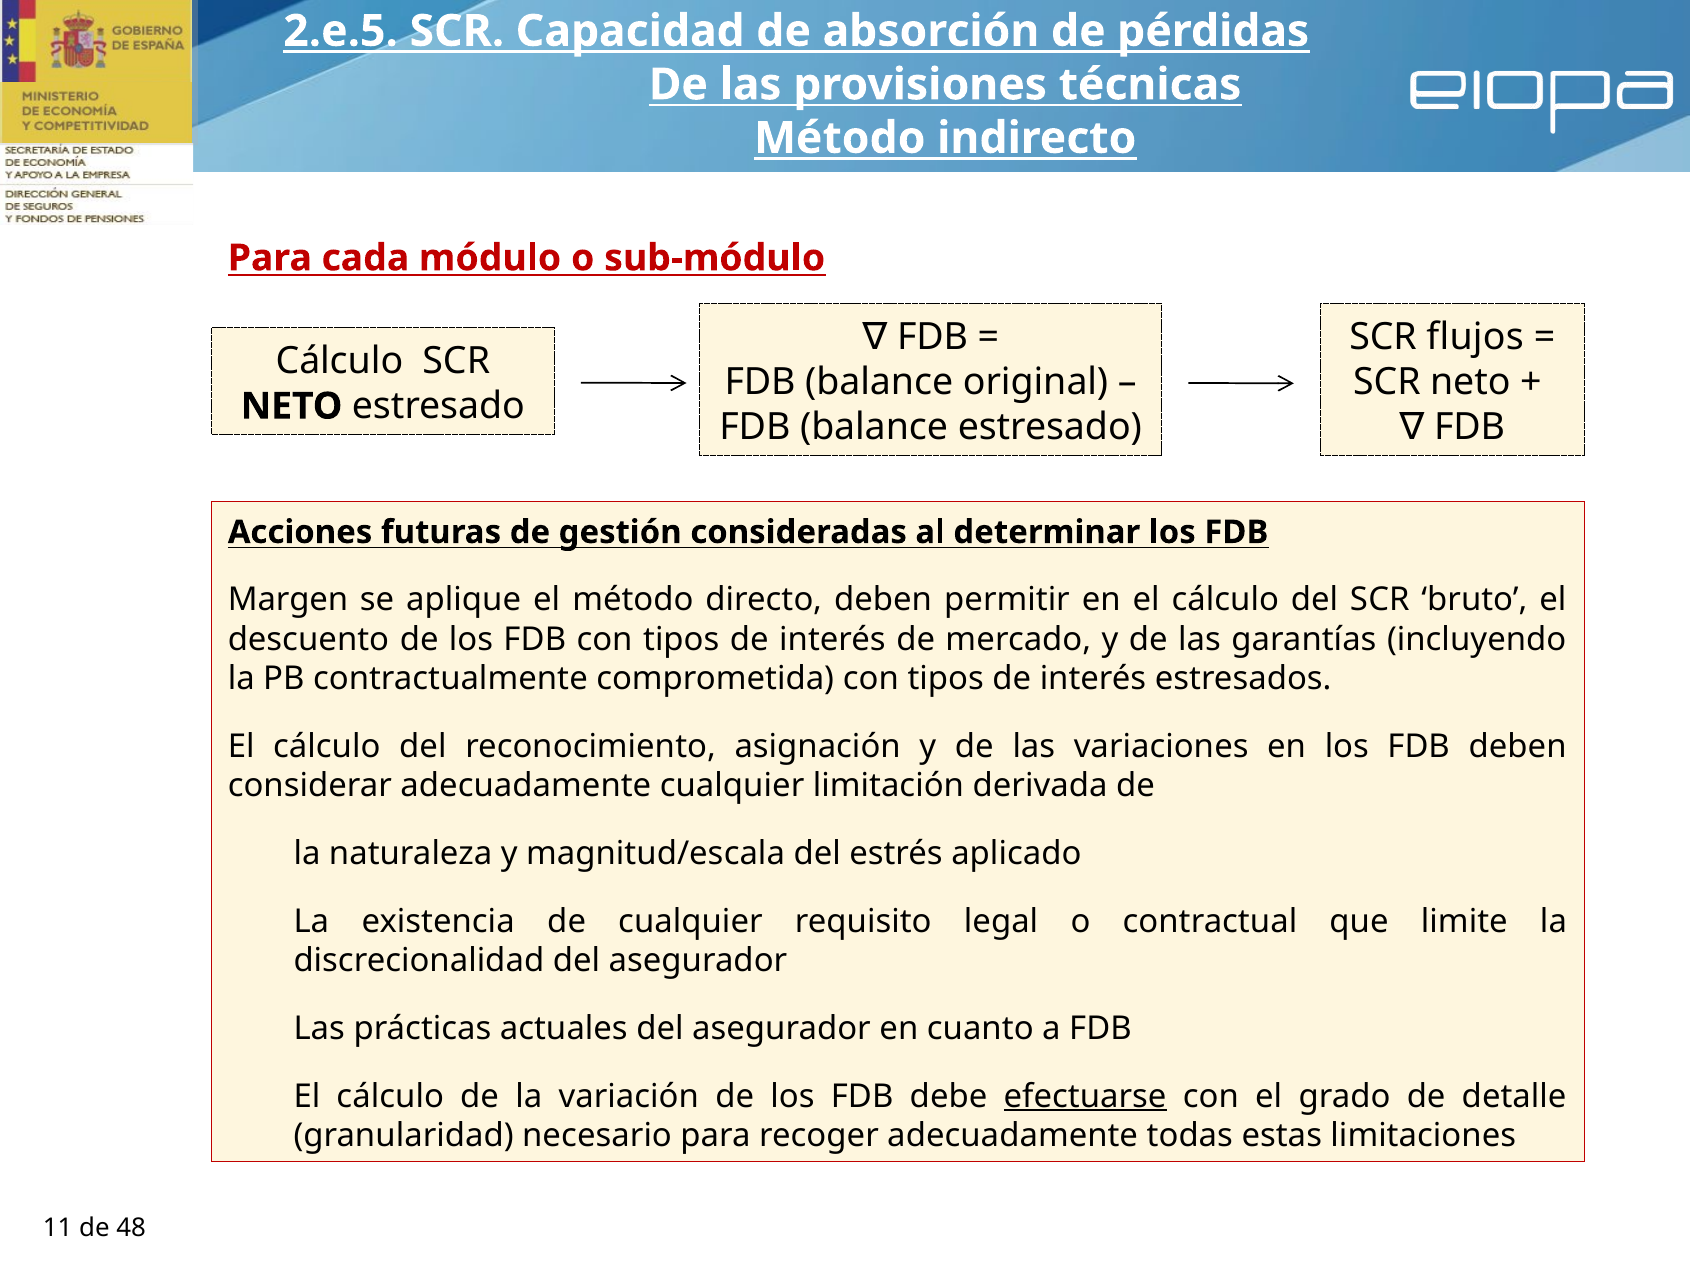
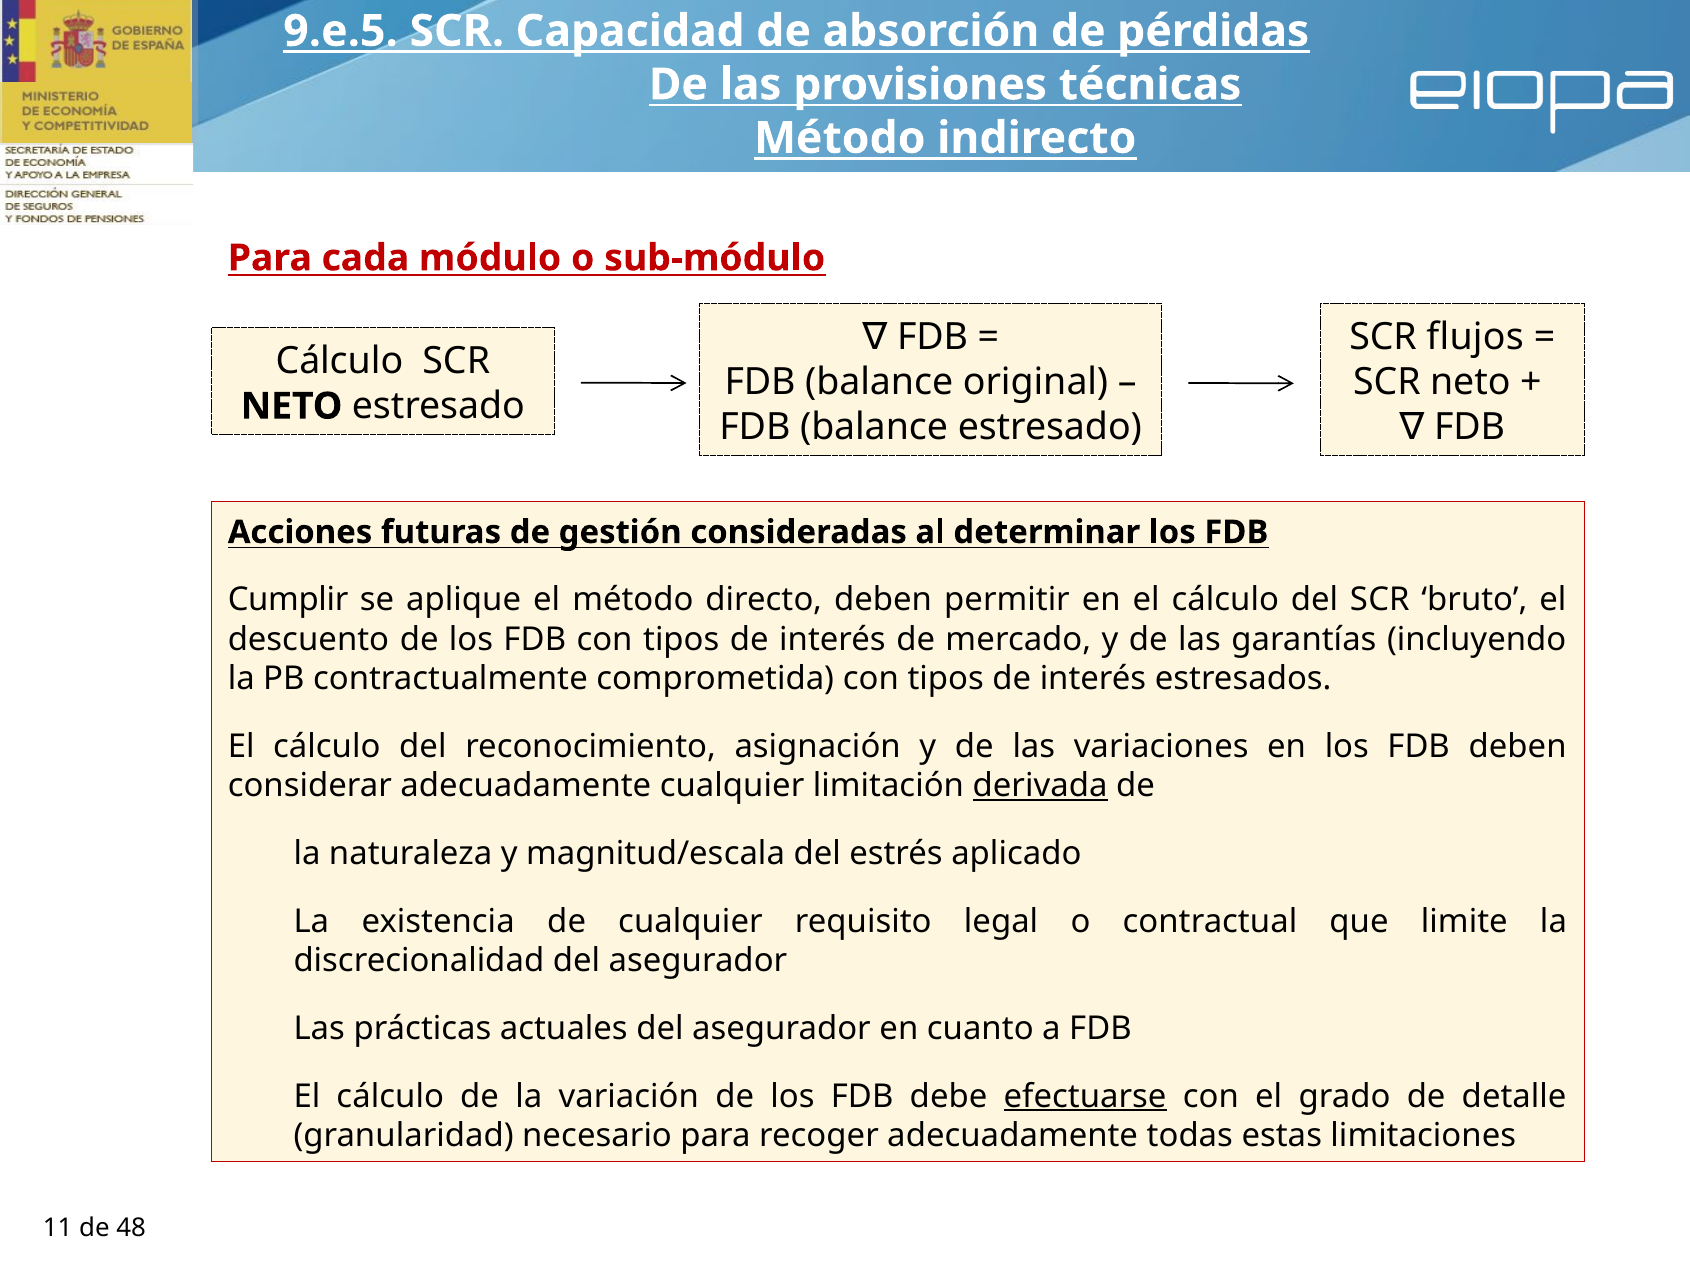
2.e.5: 2.e.5 -> 9.e.5 (341, 31)
Margen: Margen -> Cumplir (288, 600)
derivada underline: none -> present (1040, 786)
